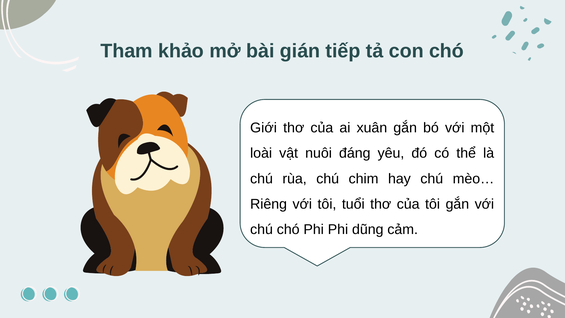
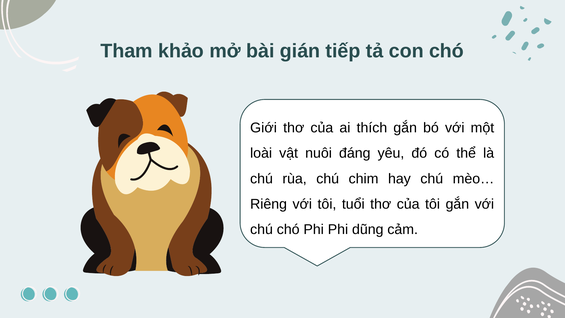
xuân: xuân -> thích (372, 128)
